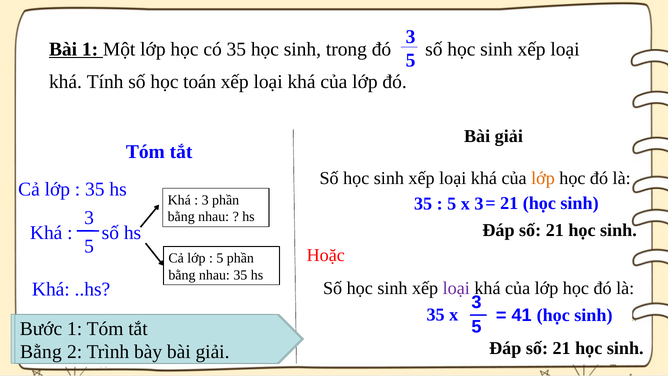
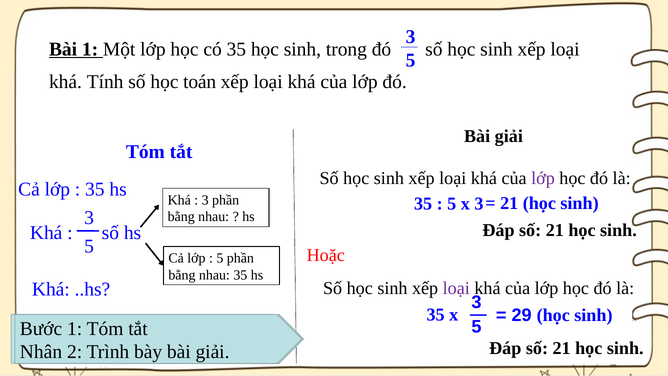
lớp colour: orange -> purple (543, 178)
41: 41 -> 29 (522, 315)
Bằng: Bằng -> Nhân (41, 352)
